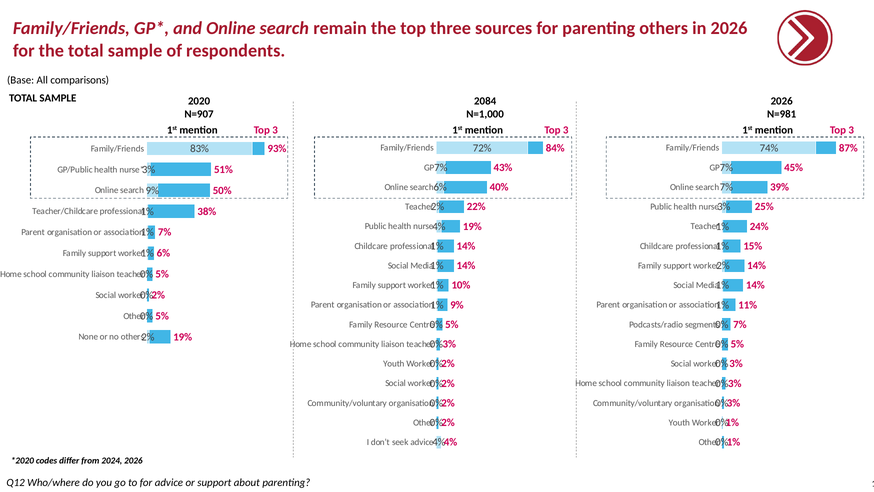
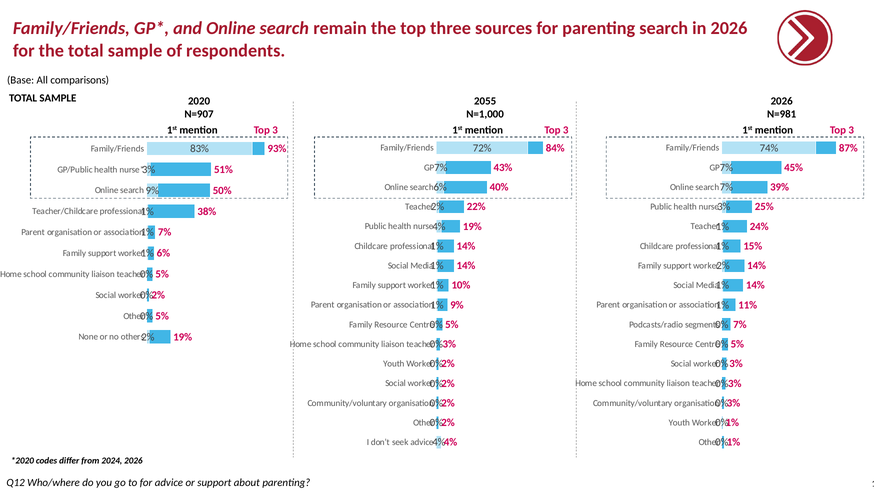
parenting others: others -> search (664, 28)
2084: 2084 -> 2055 (485, 101)
